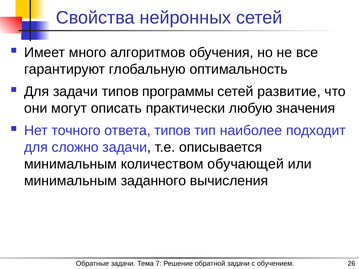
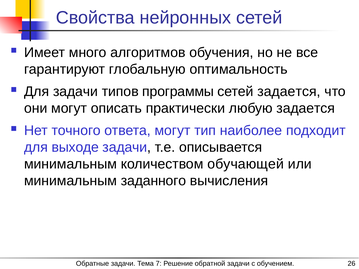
сетей развитие: развитие -> задается (289, 92)
любую значения: значения -> задается (306, 108)
ответа типов: типов -> могут (172, 131)
сложно: сложно -> выходе (75, 147)
